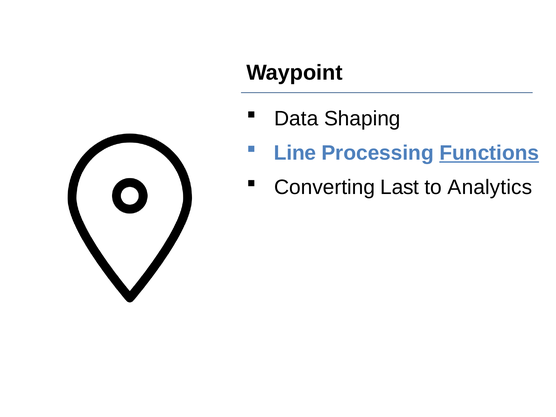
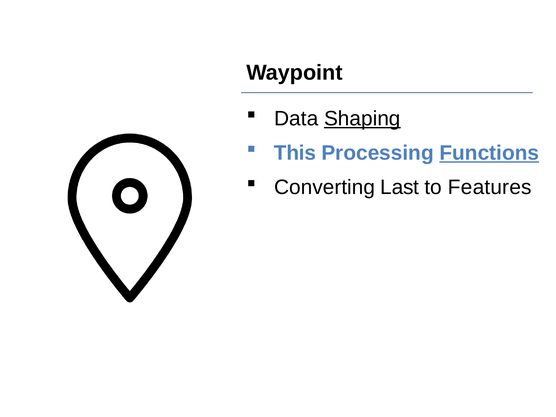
Shaping underline: none -> present (362, 119)
Line: Line -> This (295, 153)
Analytics: Analytics -> Features (490, 187)
